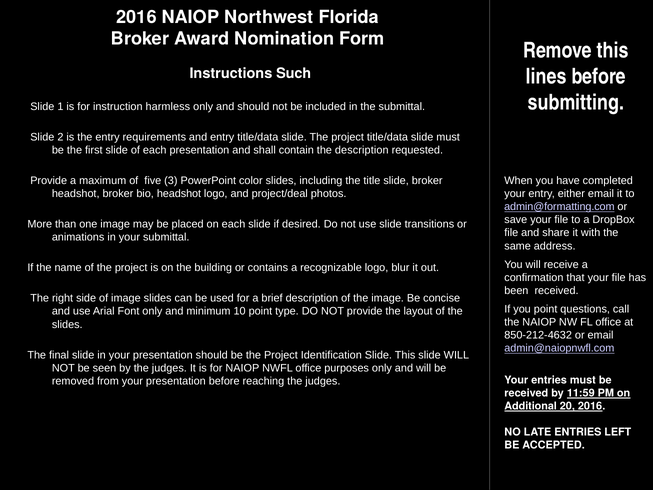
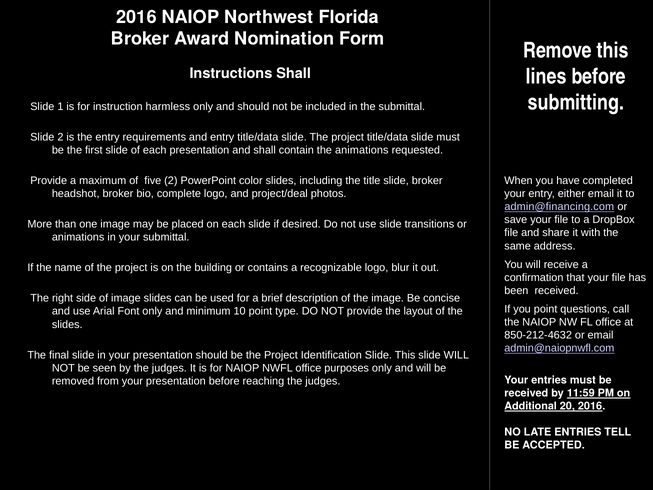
Instructions Such: Such -> Shall (294, 73)
the description: description -> animations (362, 150)
five 3: 3 -> 2 (171, 181)
bio headshot: headshot -> complete (179, 194)
admin@formatting.com: admin@formatting.com -> admin@financing.com (559, 207)
LEFT: LEFT -> TELL (618, 432)
